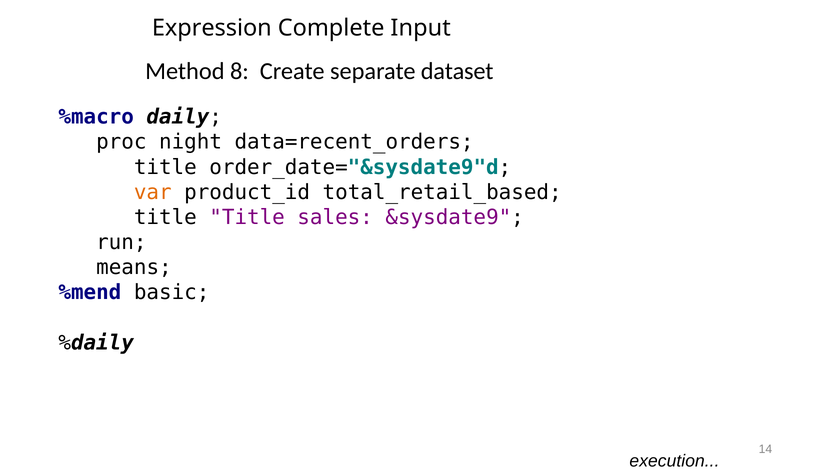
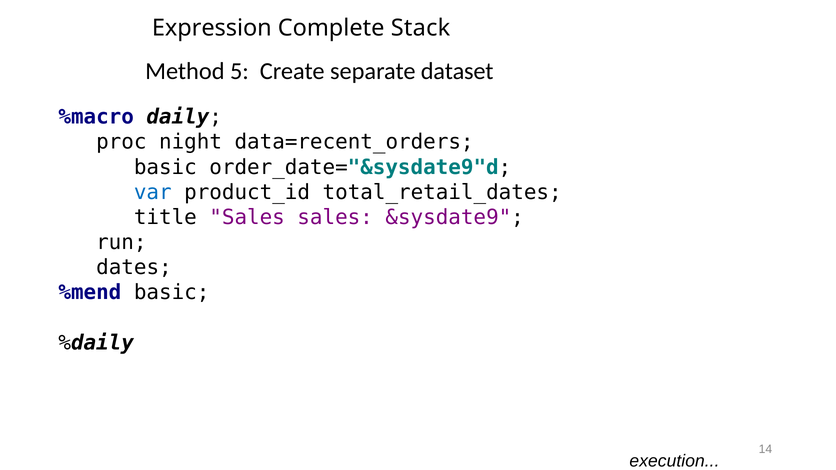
Input: Input -> Stack (421, 28)
8: 8 -> 5 (239, 71)
title: title -> basic (165, 167)
var colour: orange -> blue (153, 192)
total_retail_based: total_retail_based -> total_retail_dates (442, 192)
title Title: Title -> Sales (247, 217)
means: means -> dates (134, 268)
